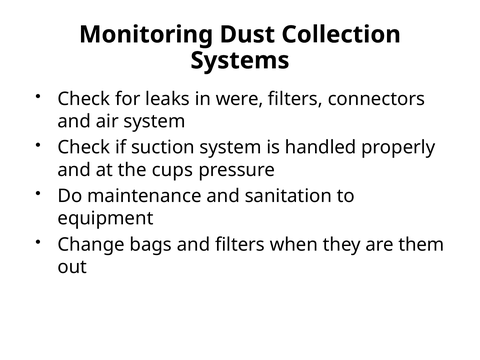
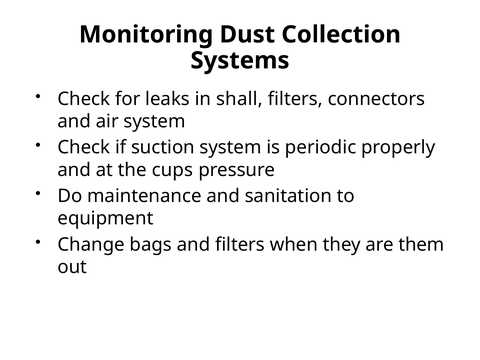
were: were -> shall (239, 99)
handled: handled -> periodic (321, 147)
